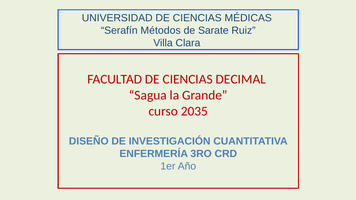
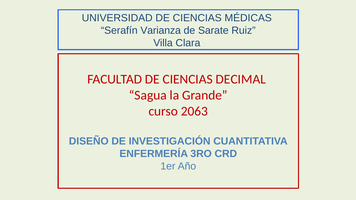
Métodos: Métodos -> Varianza (161, 30)
2035: 2035 -> 2063 (194, 111)
